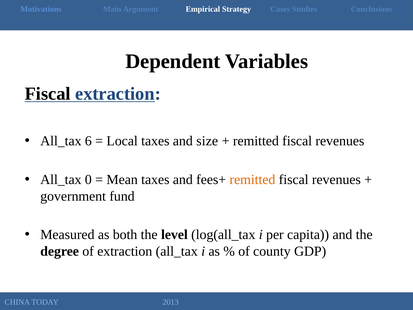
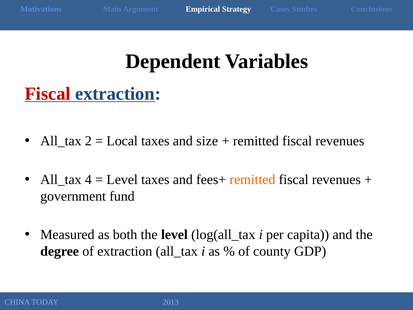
Fiscal colour: black -> red (48, 94)
6: 6 -> 2 (88, 141)
0: 0 -> 4 (88, 180)
Mean: Mean -> Level (122, 180)
